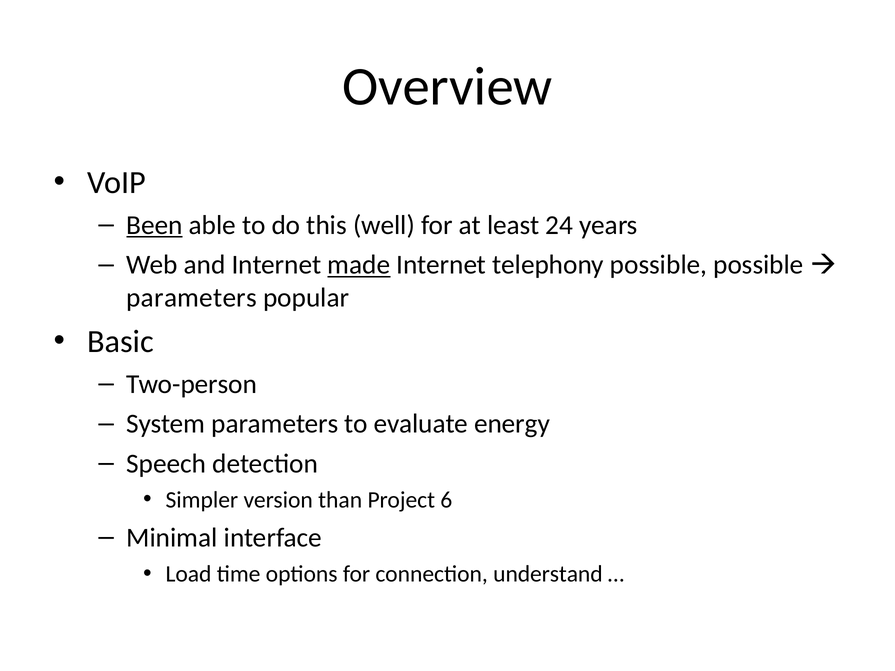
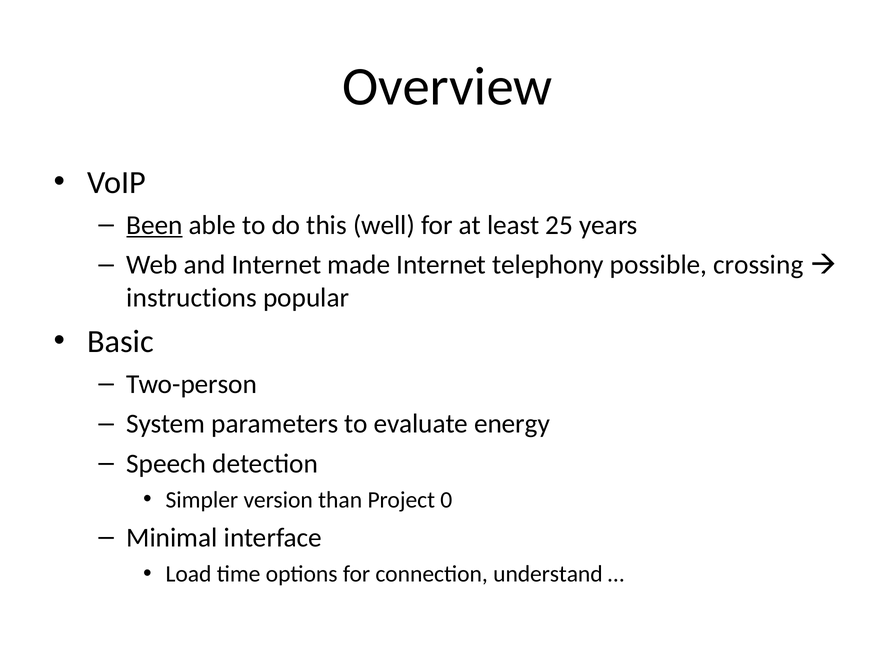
24: 24 -> 25 (559, 225)
made underline: present -> none (359, 265)
possible possible: possible -> crossing (758, 265)
parameters: parameters -> instructions (192, 298)
6: 6 -> 0 (446, 500)
